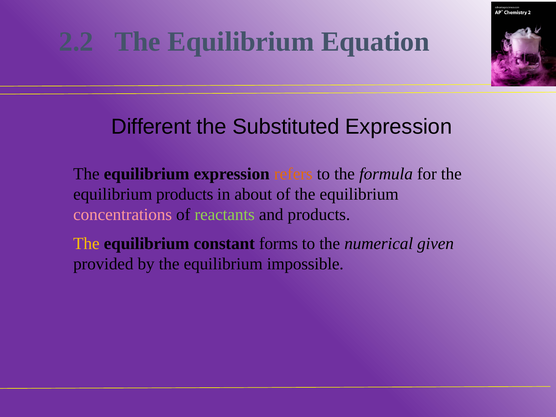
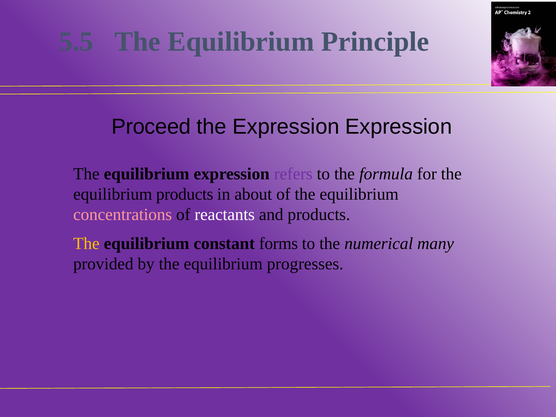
2.2: 2.2 -> 5.5 (76, 42)
Equation: Equation -> Principle (375, 42)
Different: Different -> Proceed (151, 127)
the Substituted: Substituted -> Expression (286, 127)
refers colour: orange -> purple (293, 174)
reactants colour: light green -> white (225, 215)
given: given -> many (436, 243)
impossible: impossible -> progresses (305, 264)
